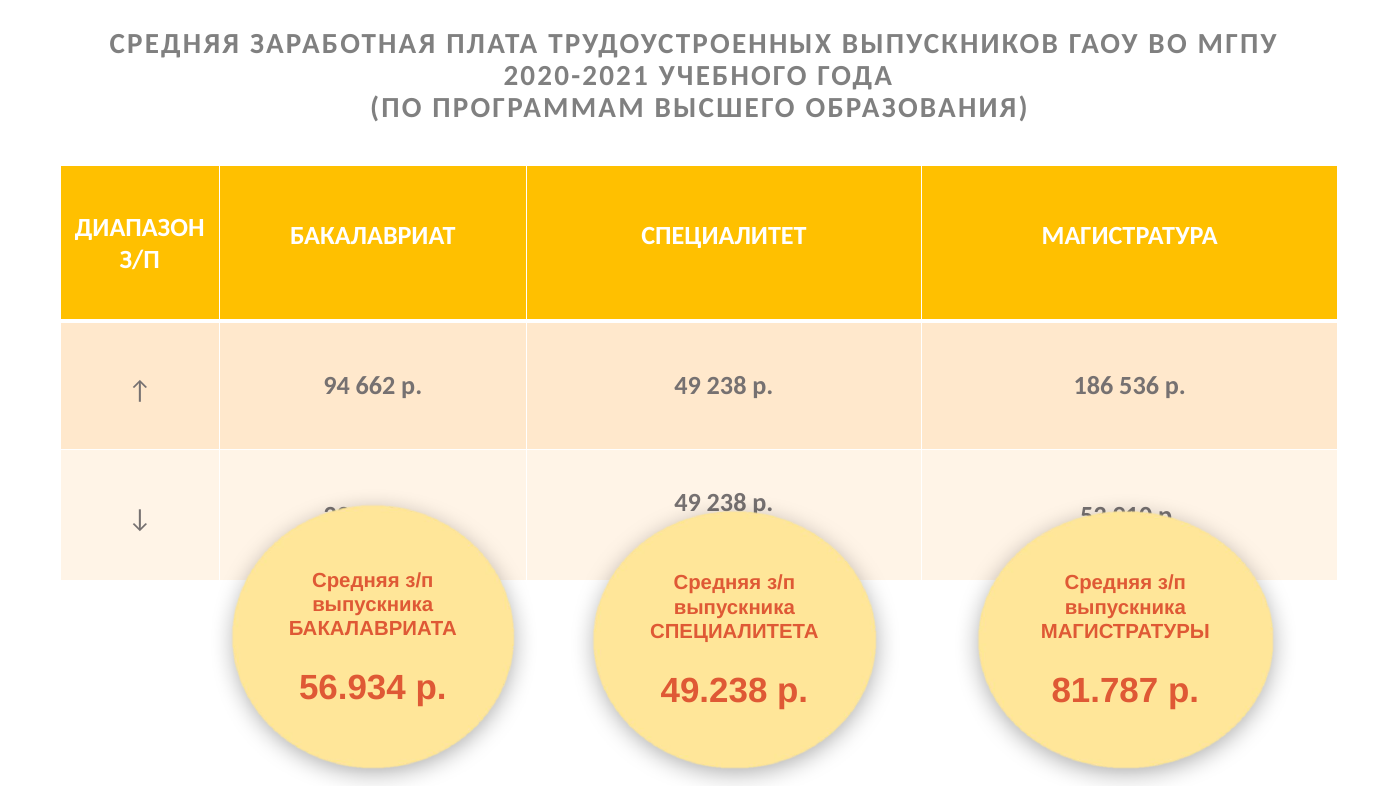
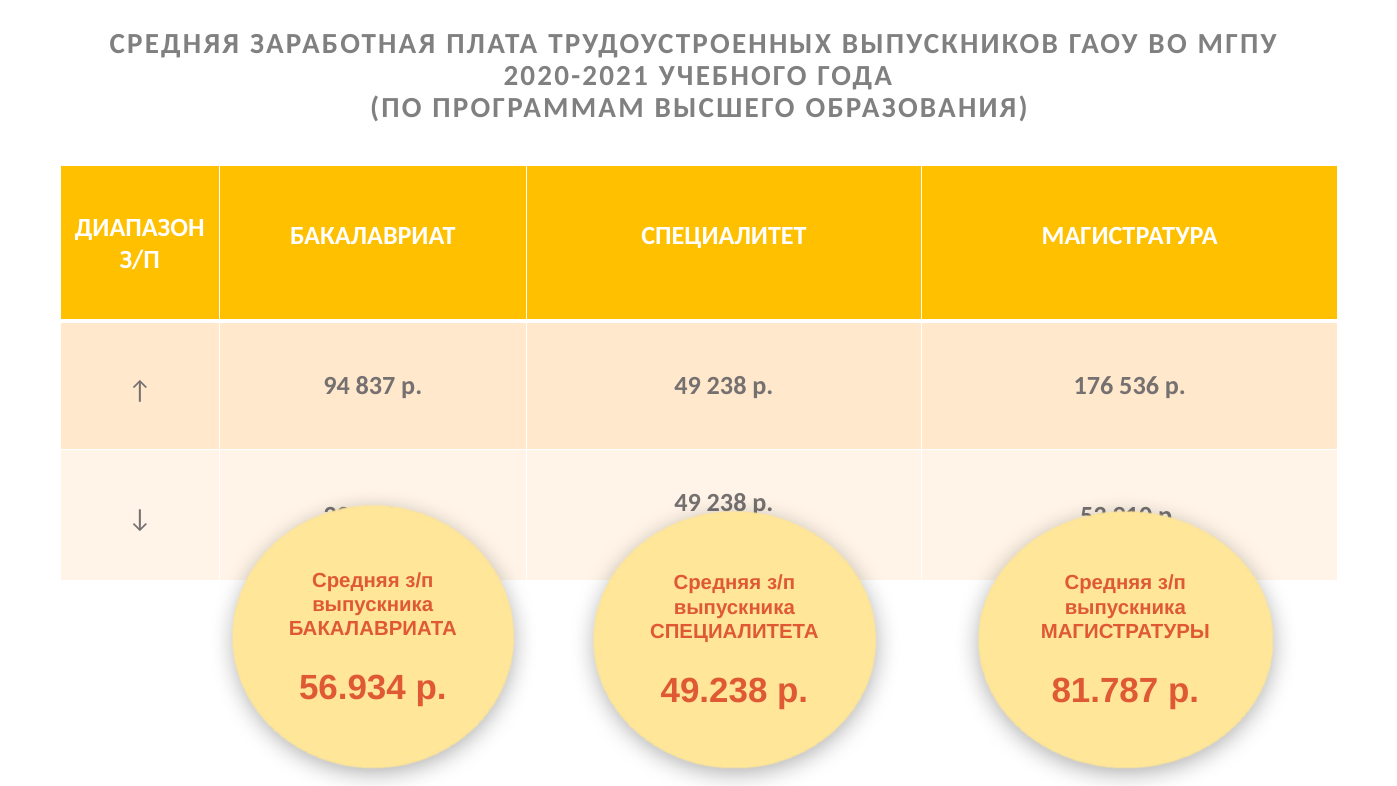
662: 662 -> 837 (376, 386)
186: 186 -> 176 (1093, 386)
